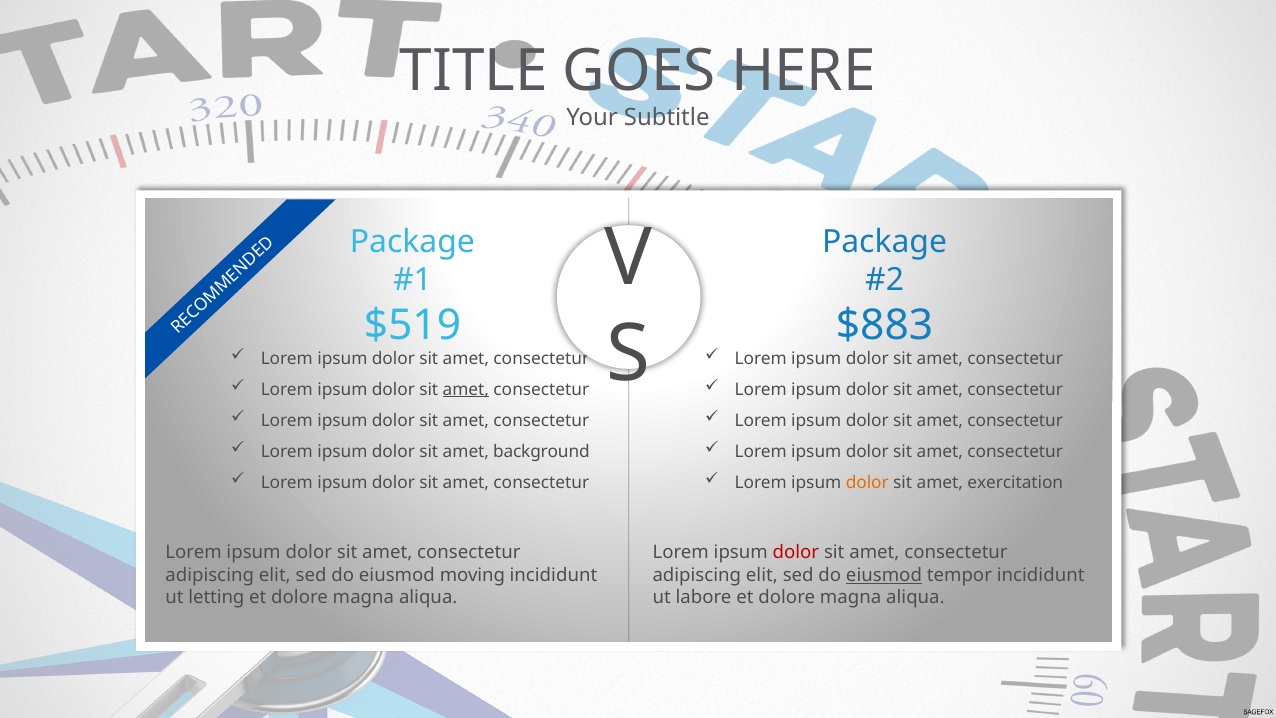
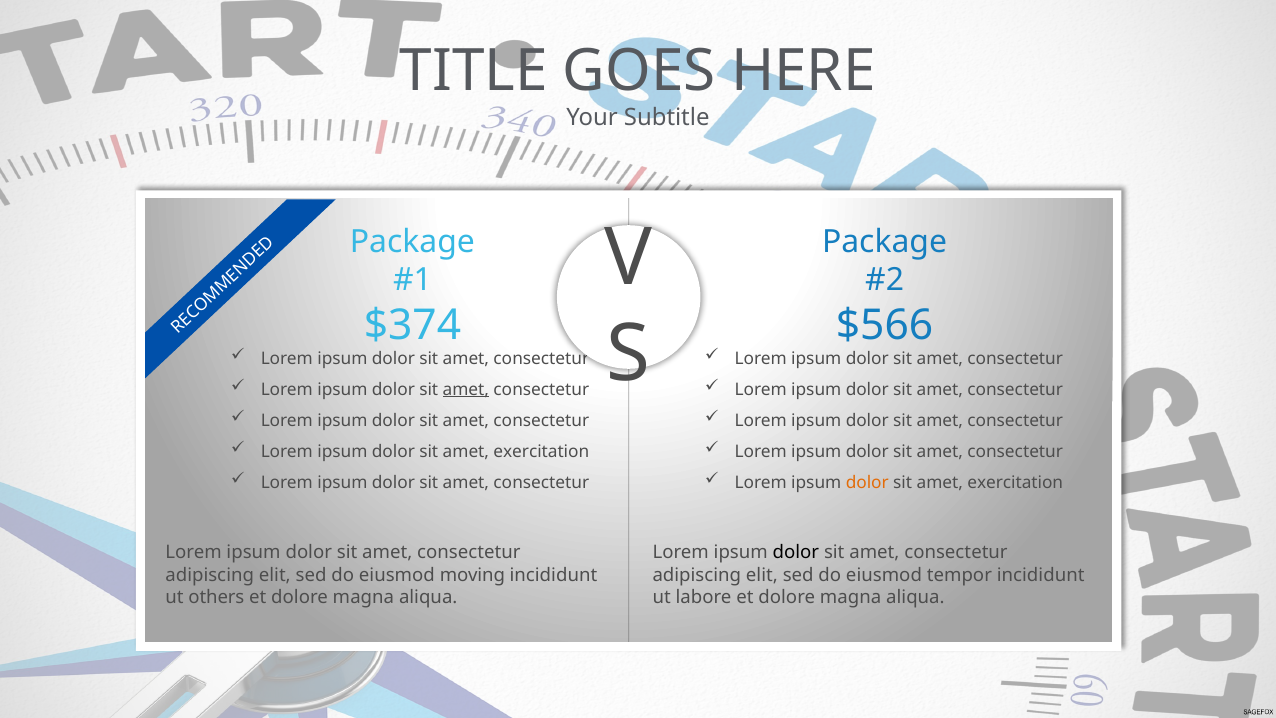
$519: $519 -> $374 (412, 325)
$883: $883 -> $566 (885, 325)
background: background -> exercitation (541, 452)
dolor colour: red -> black (796, 553)
eiusmod underline: present -> none (884, 575)
letting: letting -> others (216, 597)
